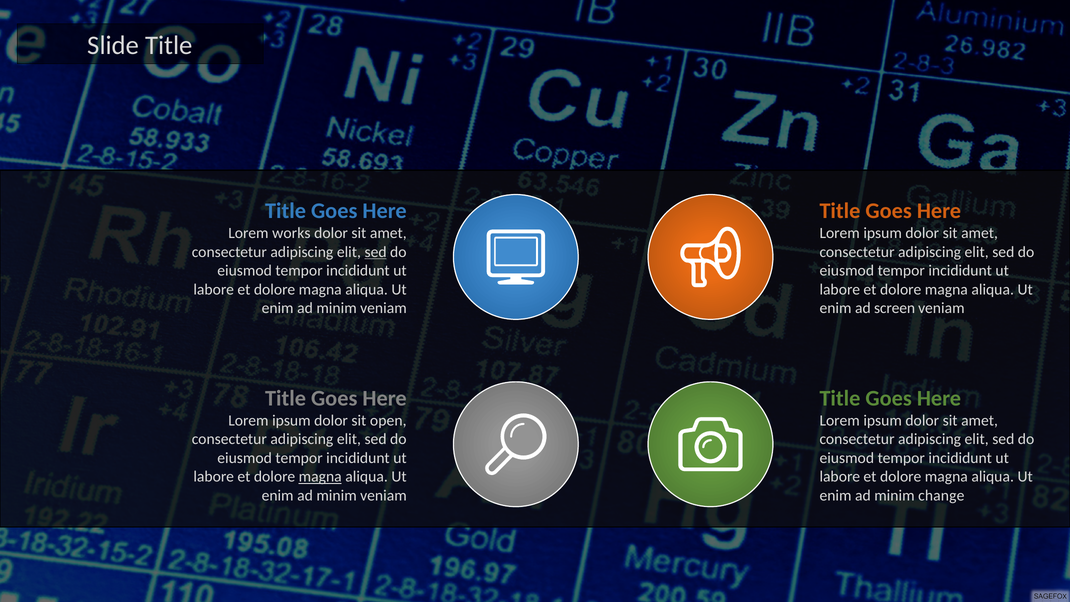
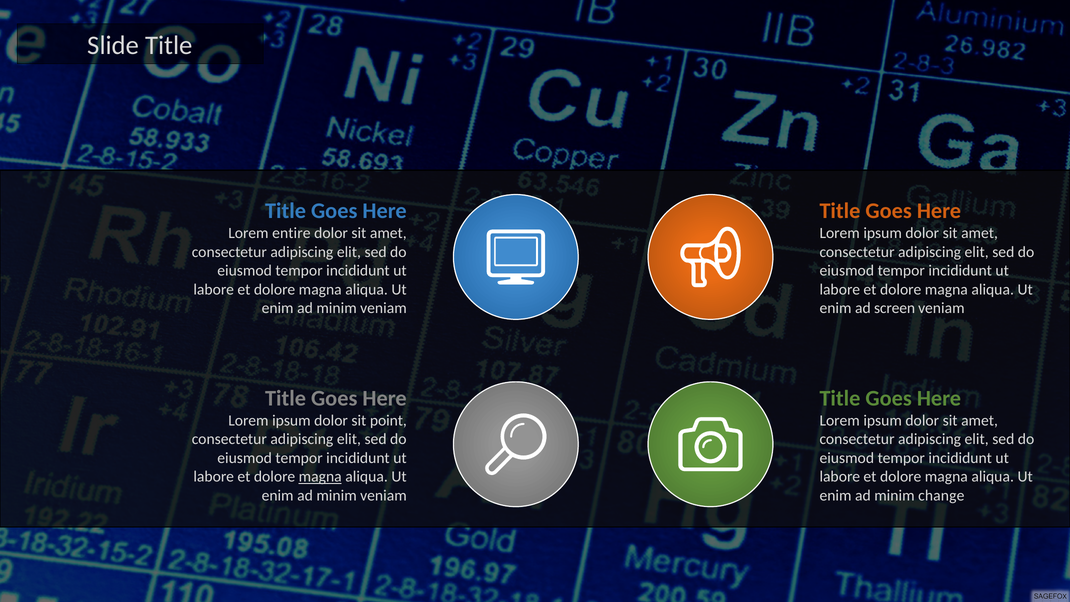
works: works -> entire (291, 233)
sed underline: present -> none (376, 252)
open: open -> point (388, 420)
